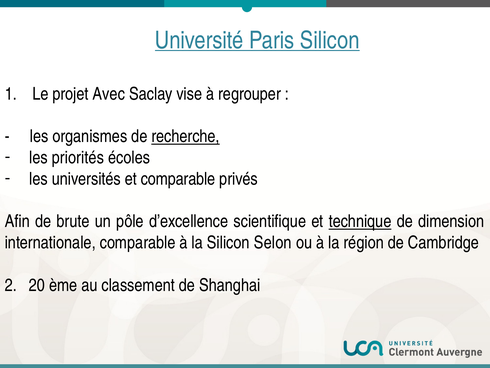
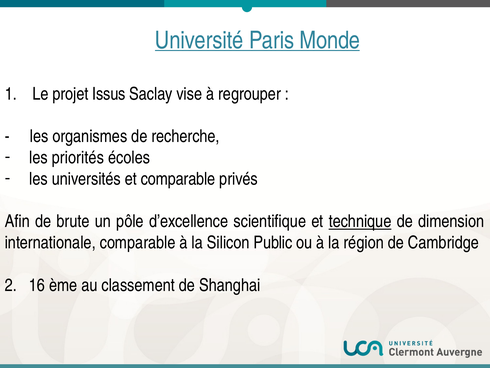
Paris Silicon: Silicon -> Monde (330, 40)
Avec: Avec -> Issus (109, 94)
recherche underline: present -> none (186, 136)
Selon: Selon -> Public (273, 242)
20: 20 -> 16 (37, 285)
